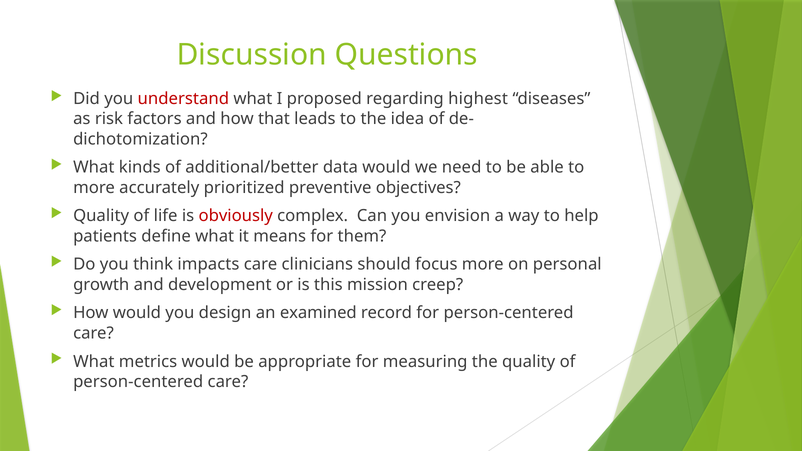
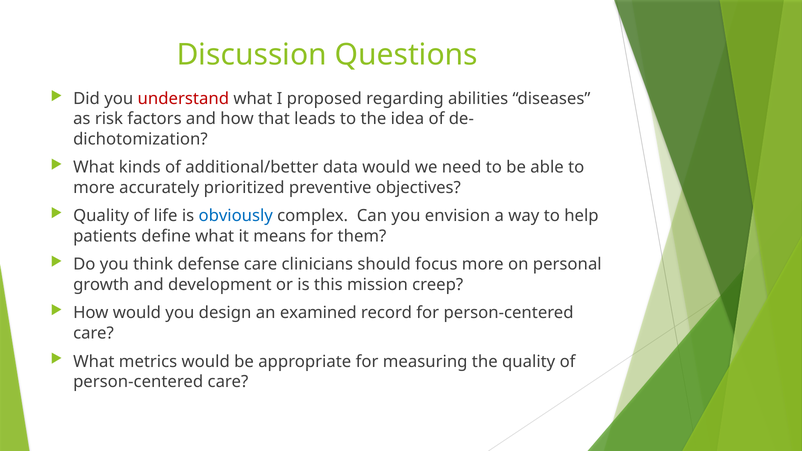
highest: highest -> abilities (478, 99)
obviously colour: red -> blue (236, 216)
impacts: impacts -> defense (209, 265)
